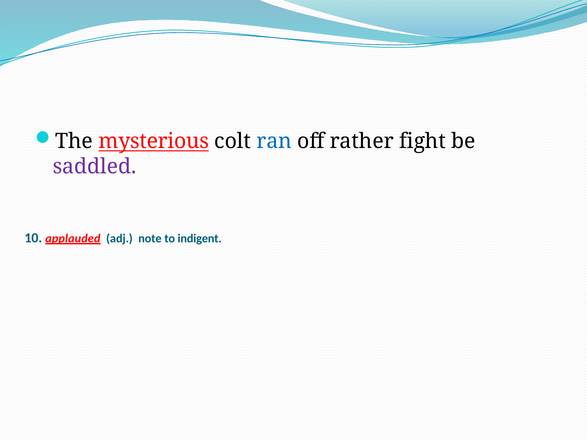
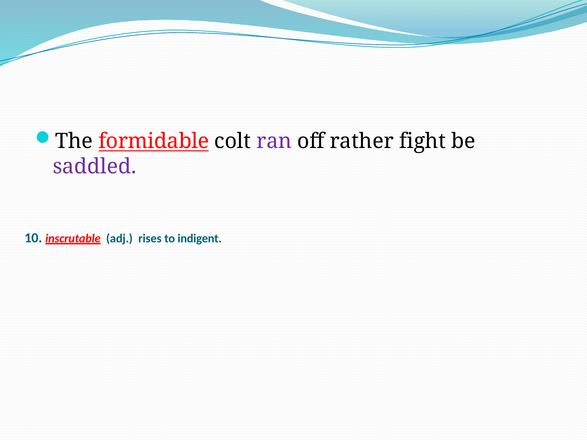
mysterious: mysterious -> formidable (154, 141)
ran colour: blue -> purple (274, 141)
applauded: applauded -> inscrutable (73, 239)
note: note -> rises (150, 239)
